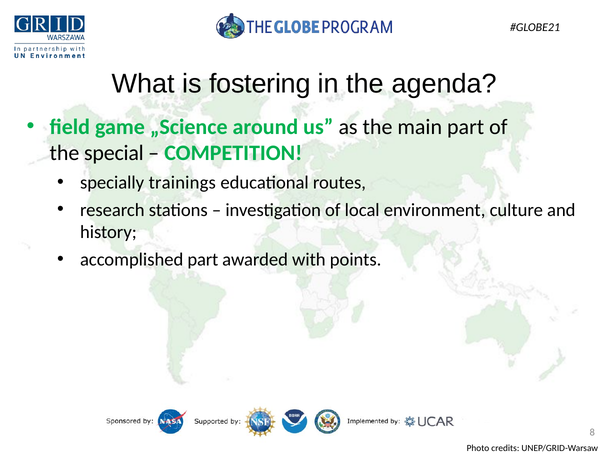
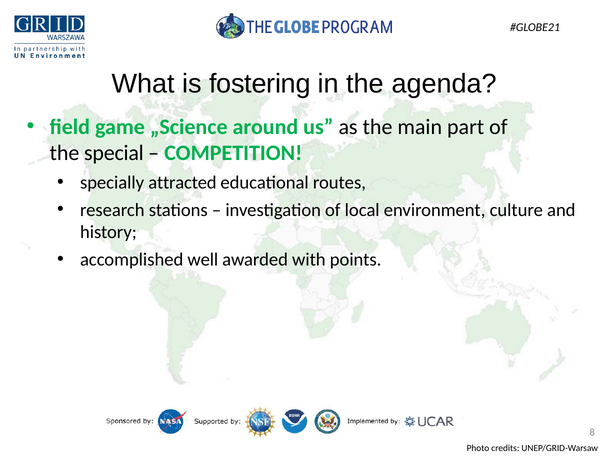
trainings: trainings -> attracted (182, 182)
accomplished part: part -> well (203, 259)
